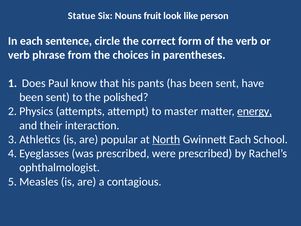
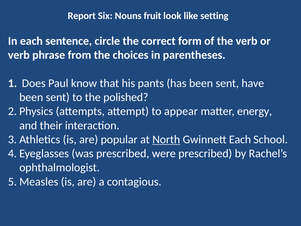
Statue: Statue -> Report (82, 16)
person: person -> setting (214, 16)
master: master -> appear (181, 111)
energy underline: present -> none (255, 111)
